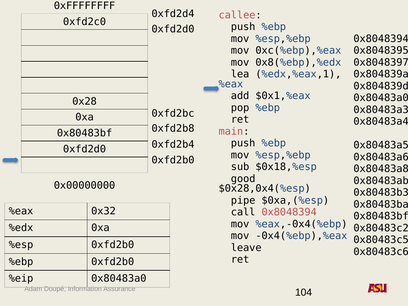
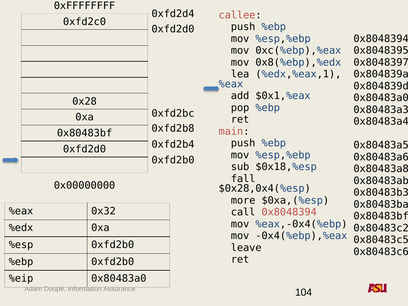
good: good -> fall (243, 179)
pipe: pipe -> more (243, 200)
